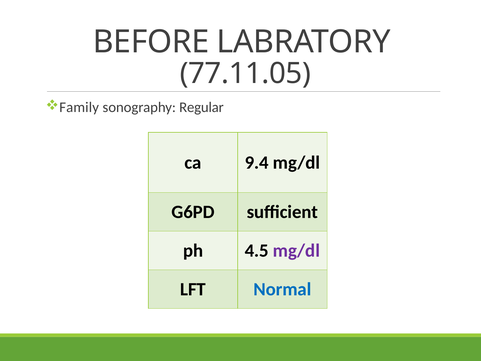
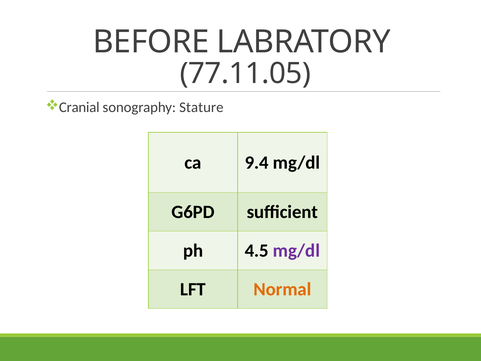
Family: Family -> Cranial (79, 107)
Regular: Regular -> Stature (201, 107)
Normal colour: blue -> orange (282, 289)
